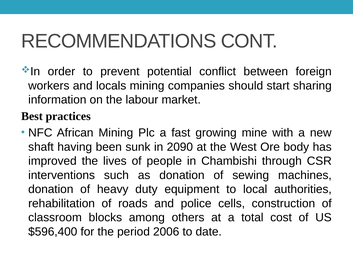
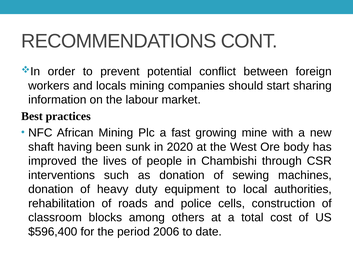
2090: 2090 -> 2020 (180, 147)
